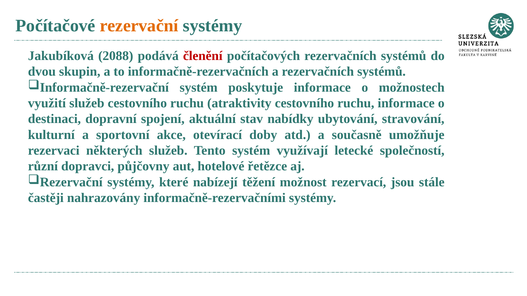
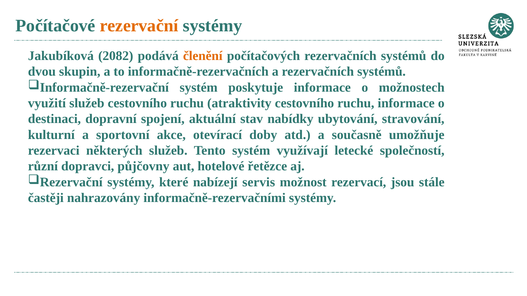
2088: 2088 -> 2082 (116, 56)
členění colour: red -> orange (203, 56)
těžení: těžení -> servis (259, 182)
